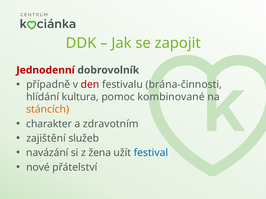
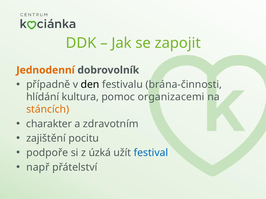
Jednodenní colour: red -> orange (45, 70)
den colour: red -> black (90, 85)
kombinované: kombinované -> organizacemi (171, 97)
služeb: služeb -> pocitu (84, 139)
navázání: navázání -> podpoře (47, 153)
žena: žena -> úzká (100, 153)
nové: nové -> např (38, 168)
